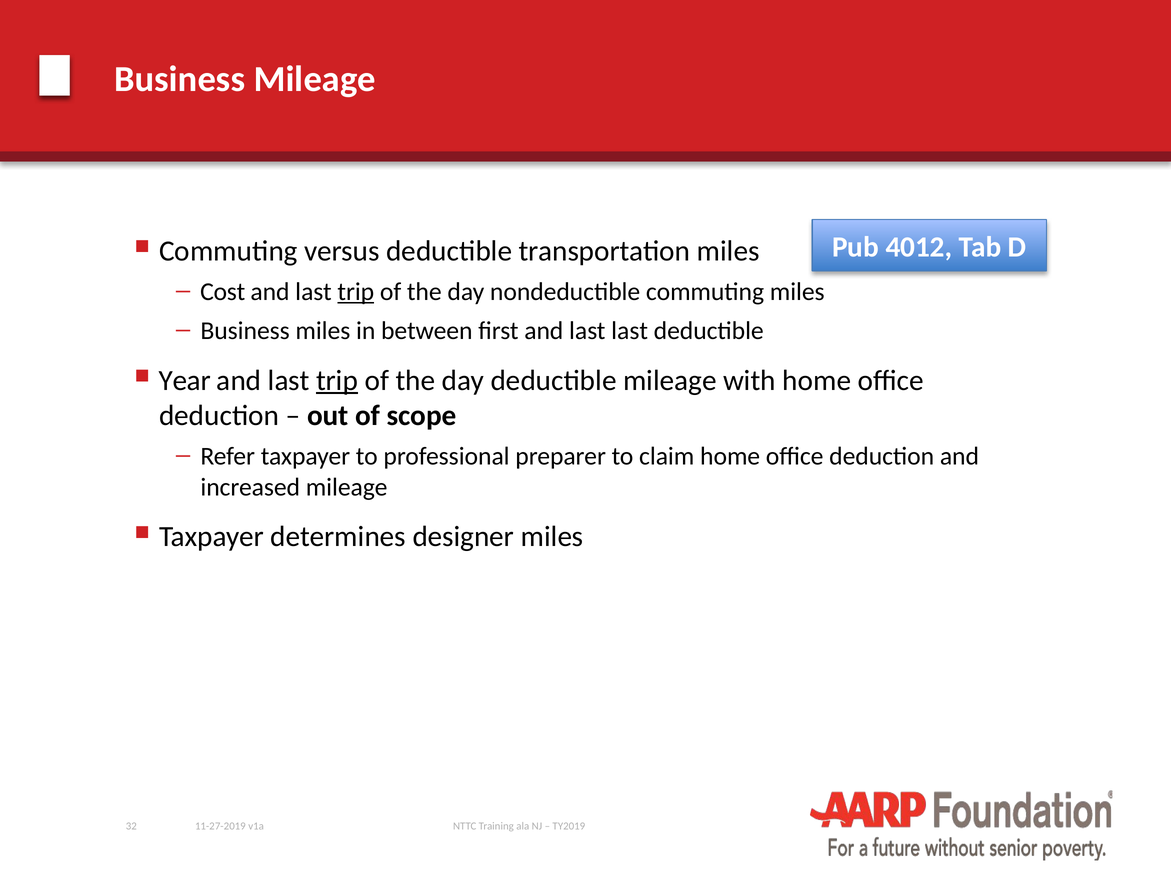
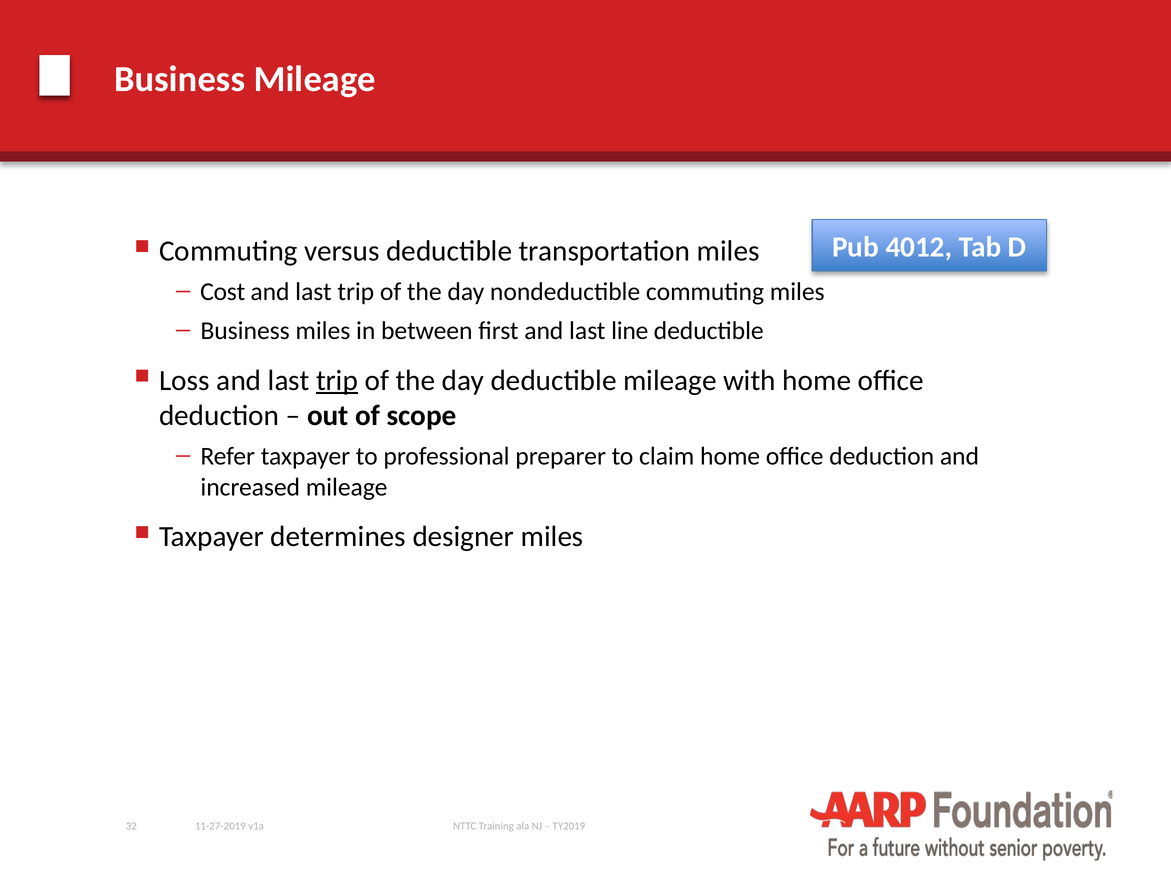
trip underline: present -> none (356, 292)
last last: last -> line (630, 331)
Year: Year -> Loss (184, 381)
